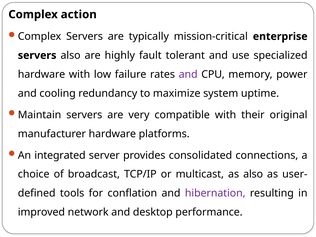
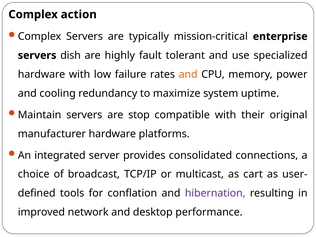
servers also: also -> dish (71, 55)
and colour: purple -> orange (188, 74)
very: very -> stop (139, 115)
as also: also -> cart (253, 174)
